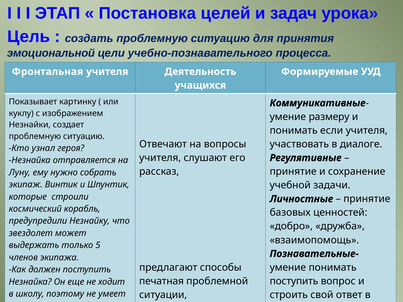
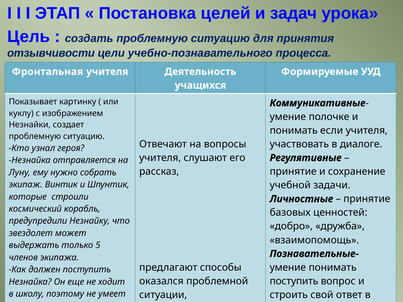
эмоциональной: эмоциональной -> отзывчивости (51, 53)
размеру: размеру -> полочке (329, 117)
печатная: печатная -> оказался (161, 281)
